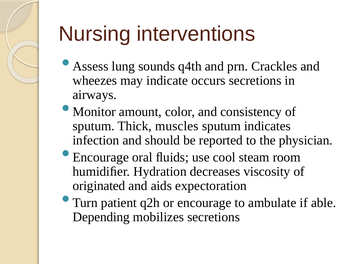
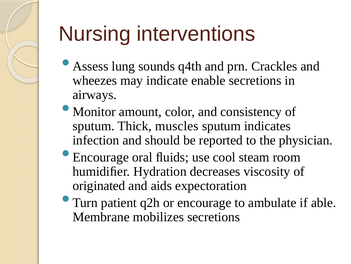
occurs: occurs -> enable (208, 80)
Depending: Depending -> Membrane (101, 216)
